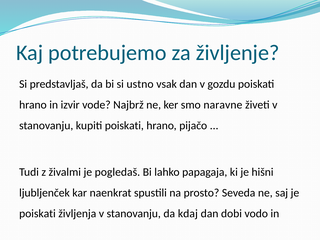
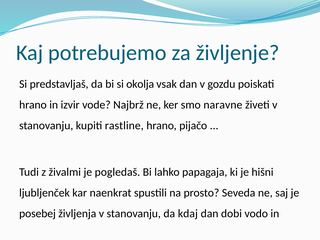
ustno: ustno -> okolja (140, 84)
kupiti poiskati: poiskati -> rastline (124, 126)
poiskati: poiskati -> posebej (37, 214)
